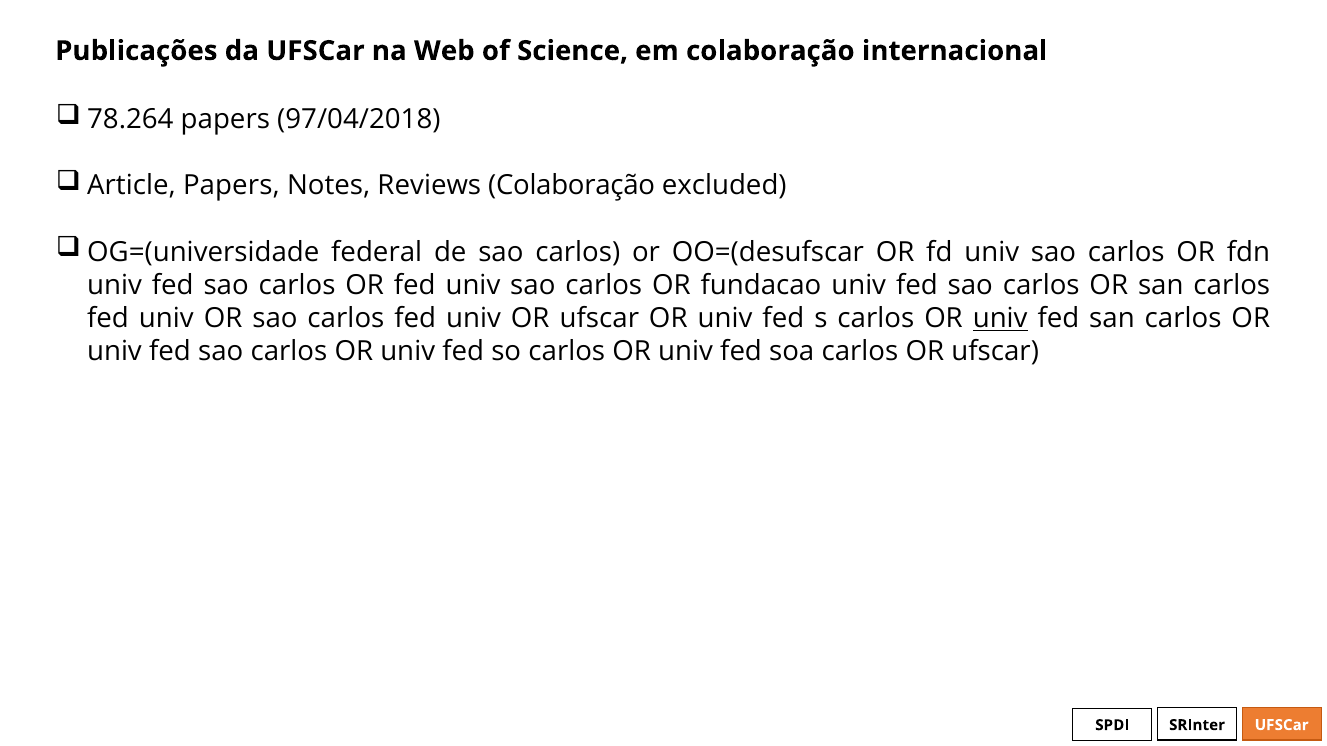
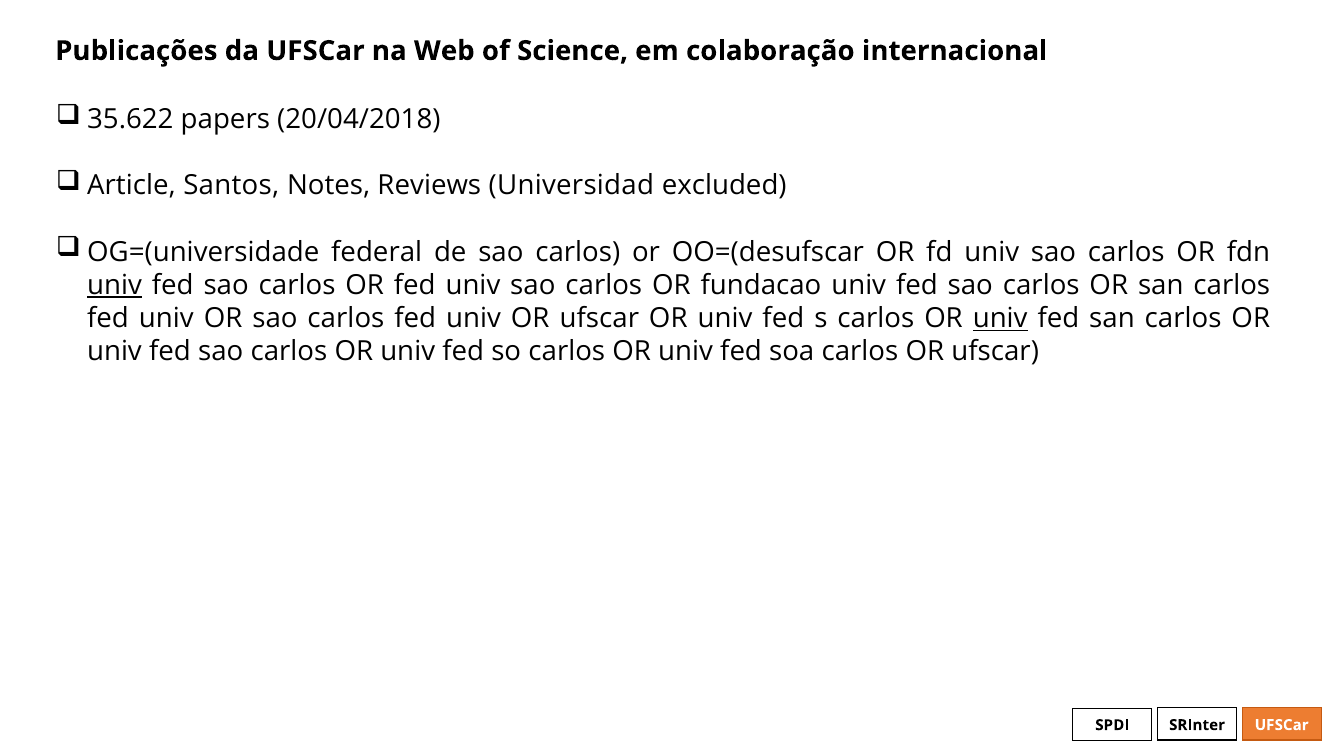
78.264: 78.264 -> 35.622 (130, 120)
97/04/2018: 97/04/2018 -> 20/04/2018 (359, 120)
Article Papers: Papers -> Santos (231, 186)
Reviews Colaboração: Colaboração -> Universidad (571, 186)
univ underline: none -> present (114, 285)
